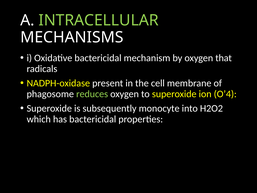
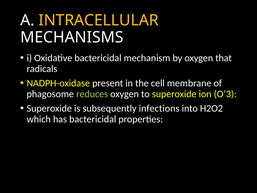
INTRACELLULAR colour: light green -> yellow (99, 20)
O’4: O’4 -> O’3 (225, 94)
monocyte: monocyte -> infections (159, 108)
